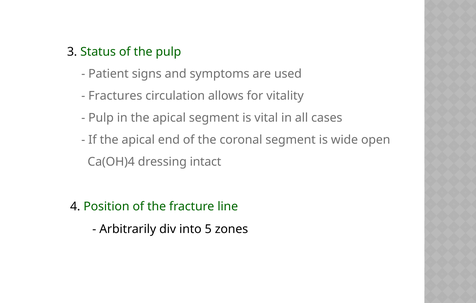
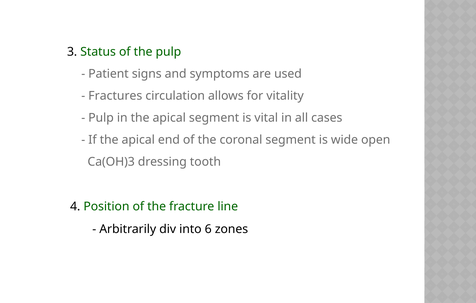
Ca(OH)4: Ca(OH)4 -> Ca(OH)3 (111, 162)
intact: intact -> tooth (205, 162)
5: 5 -> 6 (208, 230)
